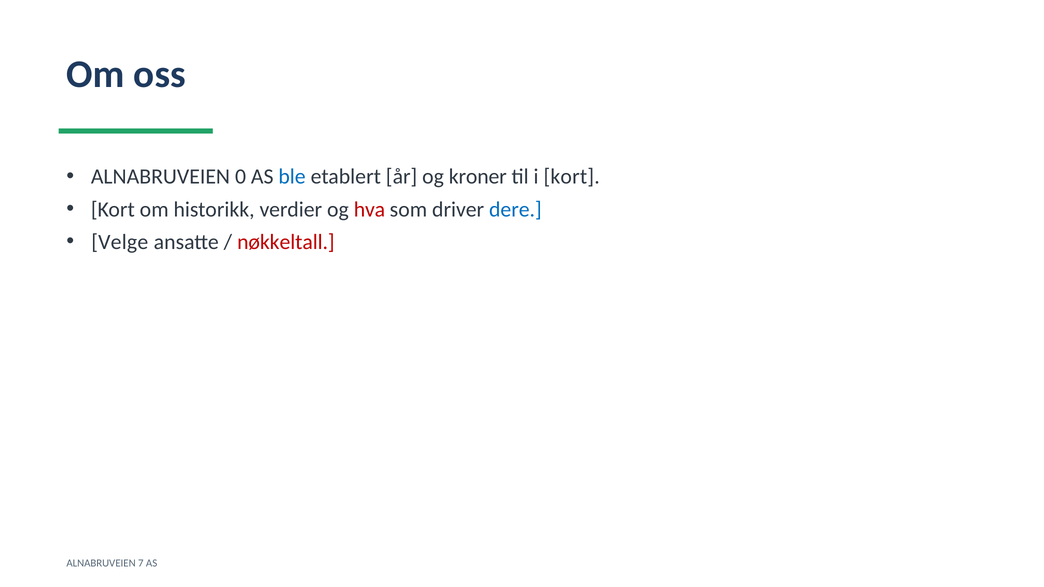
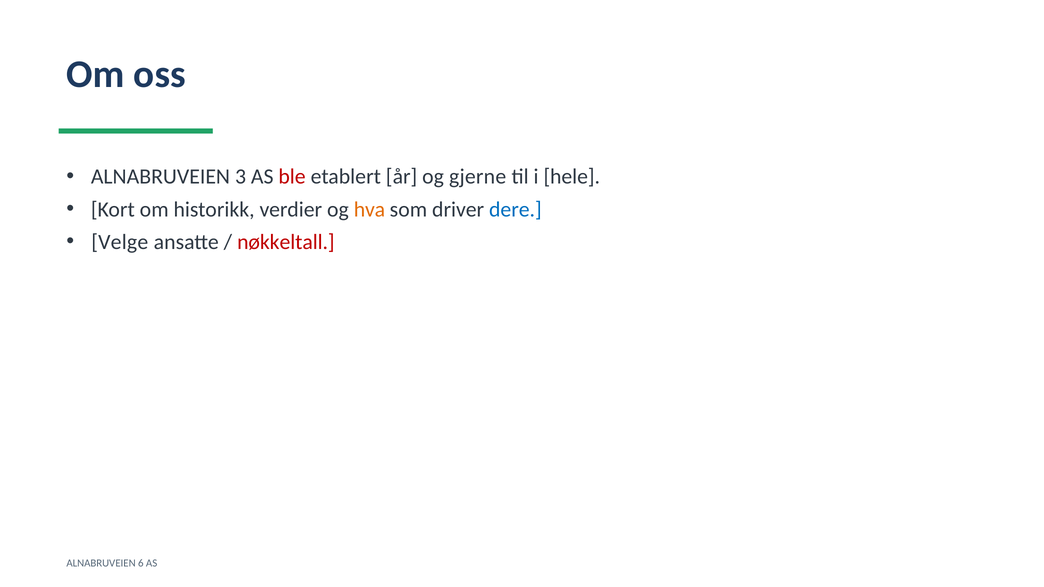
0: 0 -> 3 (241, 177)
ble colour: blue -> red (292, 177)
kroner: kroner -> gjerne (478, 177)
i kort: kort -> hele (572, 177)
hva colour: red -> orange (369, 209)
7: 7 -> 6 (141, 563)
